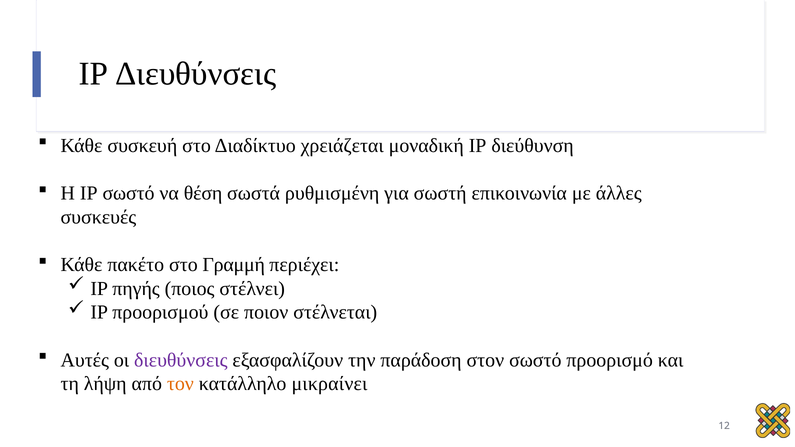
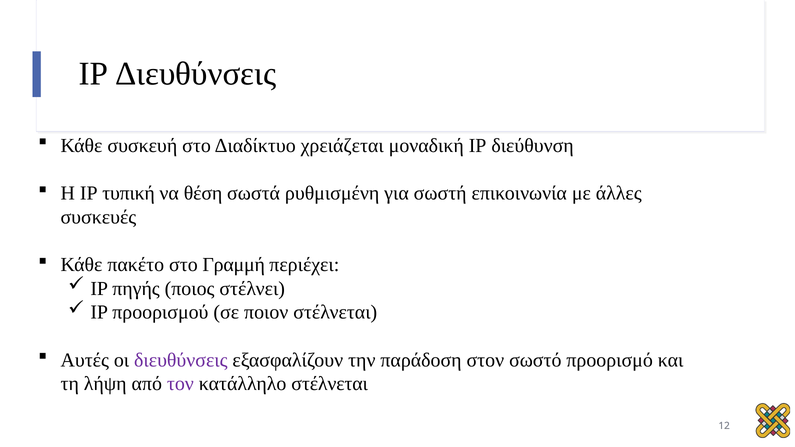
ΙΡ σωστό: σωστό -> τυπική (129, 193)
τον colour: orange -> purple (180, 384)
κατάλληλο μικραίνει: μικραίνει -> στέλνεται (330, 384)
